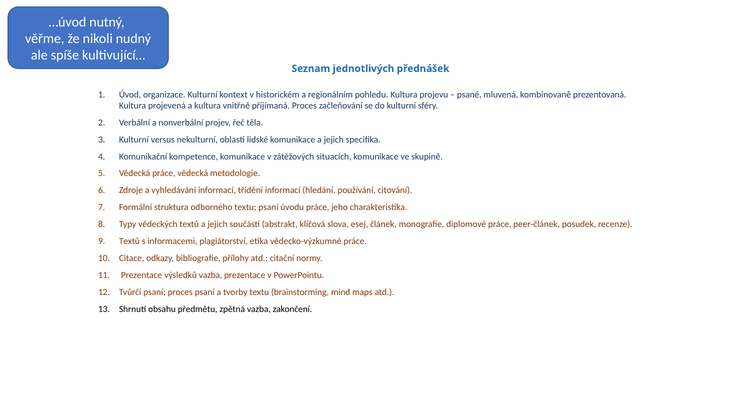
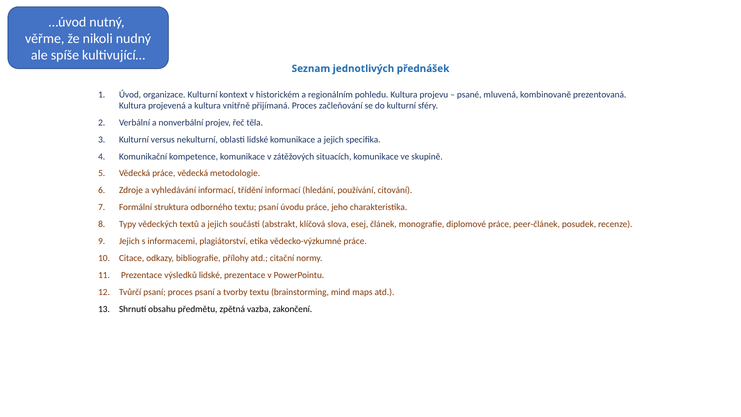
Textů: Textů -> Jejich (129, 241)
výsledků vazba: vazba -> lidské (211, 275)
